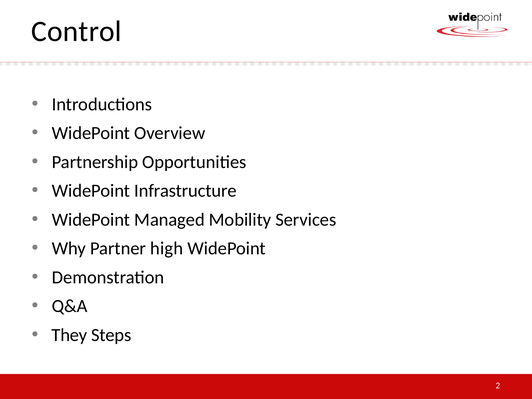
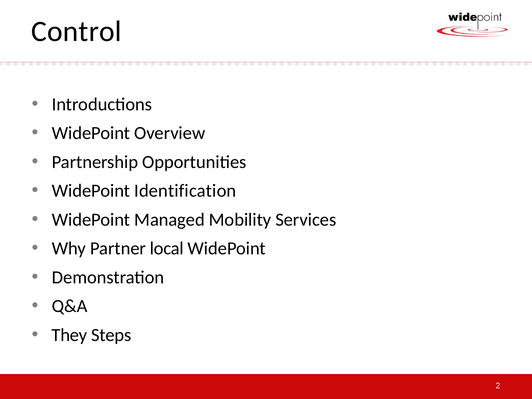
Infrastructure: Infrastructure -> Identification (185, 191)
high: high -> local (167, 249)
